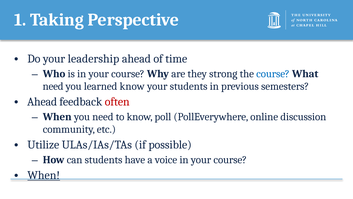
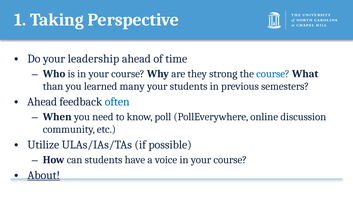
need: need -> than (53, 86)
learned know: know -> many (132, 86)
often colour: red -> blue (117, 101)
When: When -> About (44, 175)
